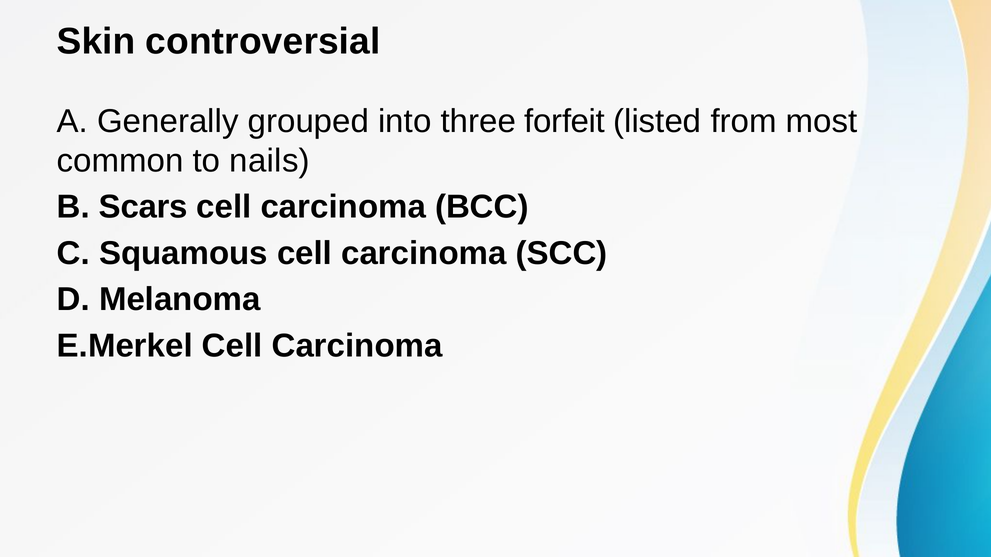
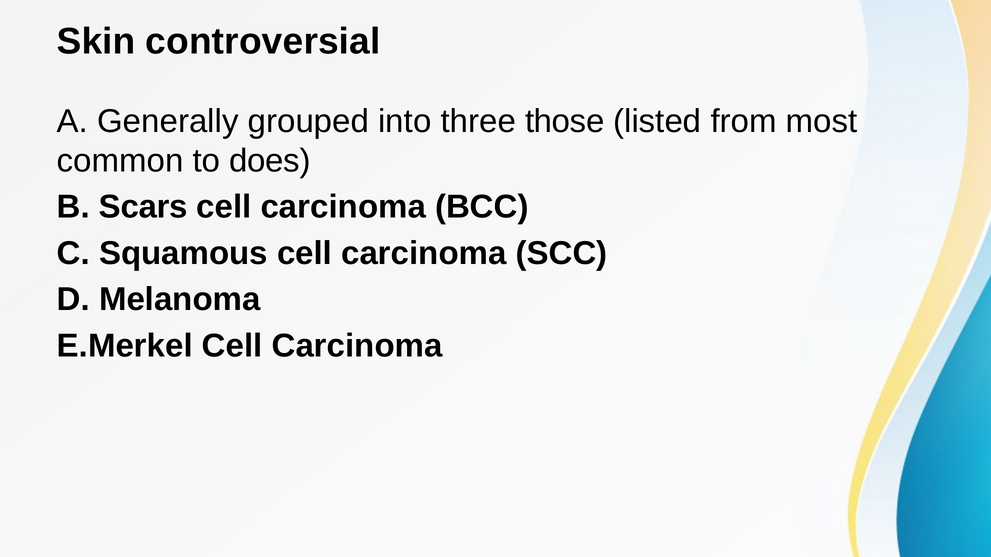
forfeit: forfeit -> those (565, 121)
nails: nails -> does (270, 161)
